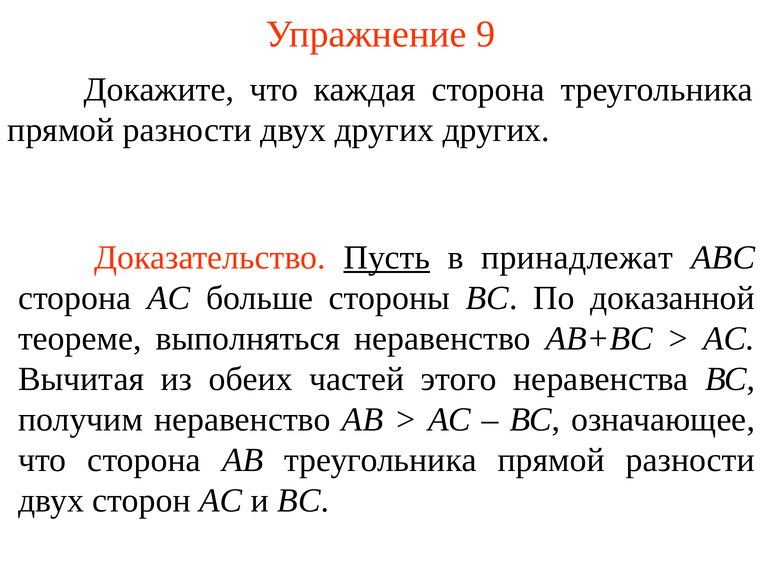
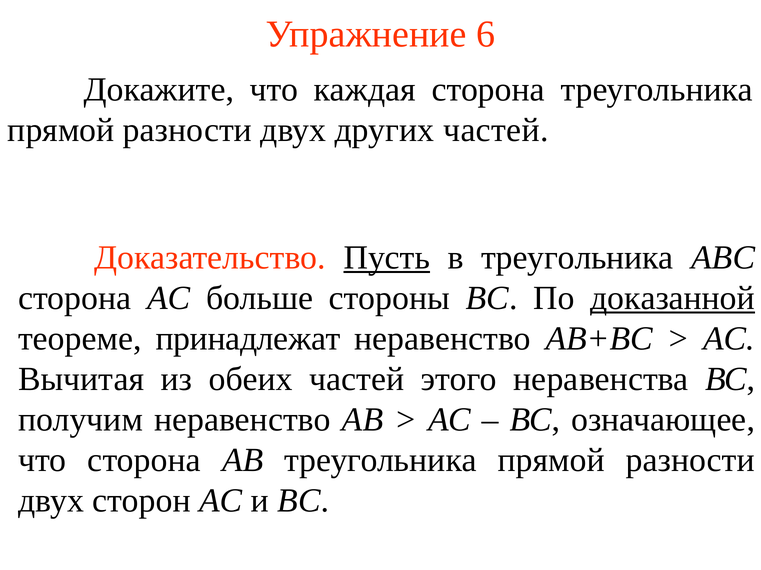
9: 9 -> 6 (486, 34)
других других: других -> частей (496, 130)
в принадлежат: принадлежат -> треугольника (577, 258)
доказанной underline: none -> present (673, 298)
выполняться: выполняться -> принадлежат (248, 339)
